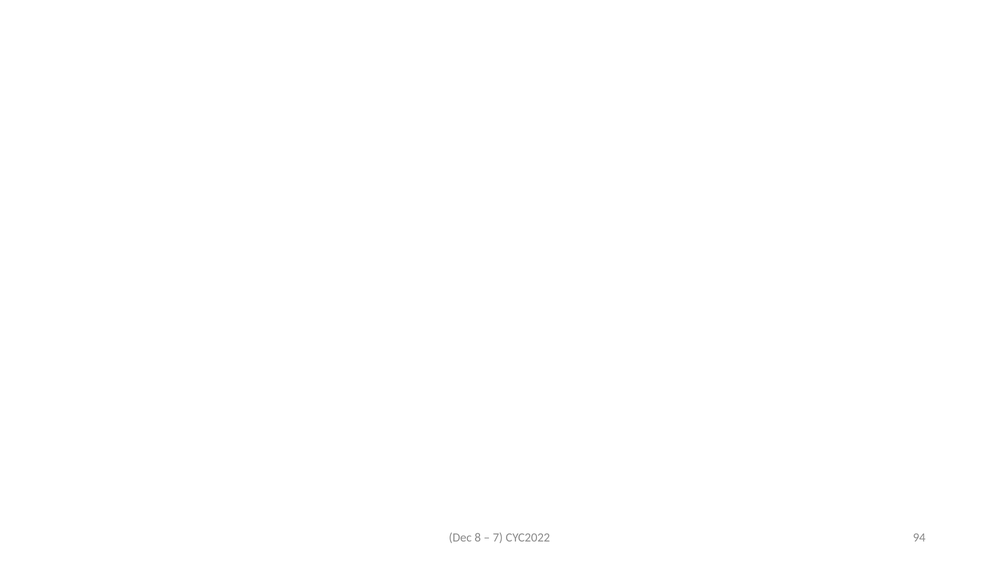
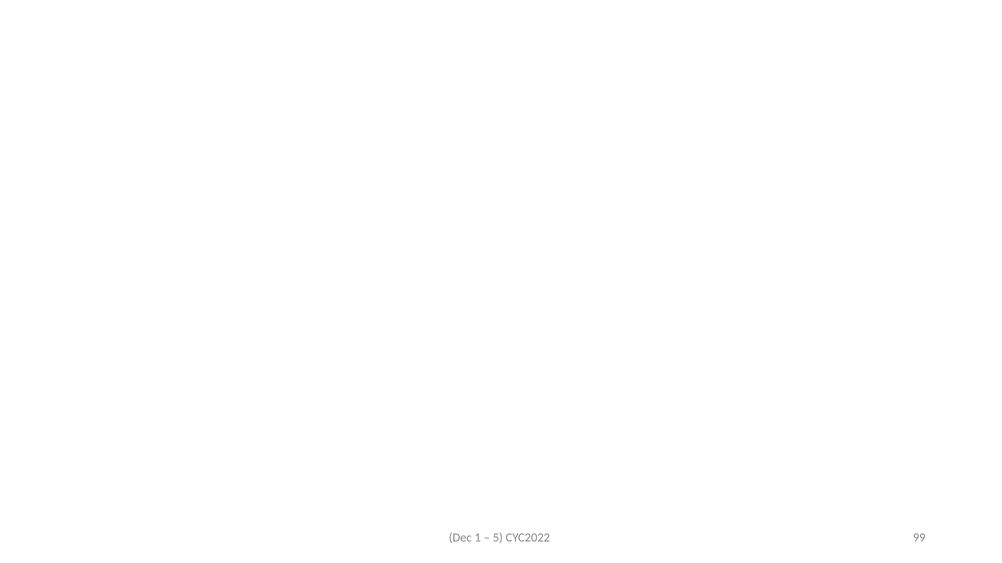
8: 8 -> 1 (478, 538)
7: 7 -> 5 (498, 538)
94: 94 -> 99 (919, 538)
